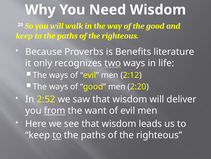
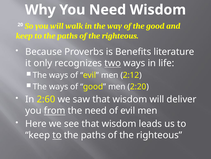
2:52: 2:52 -> 2:60 (46, 99)
the want: want -> need (96, 110)
